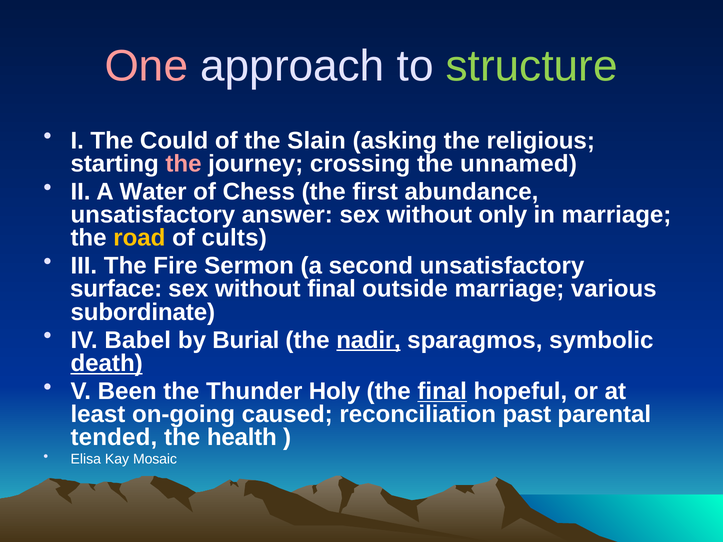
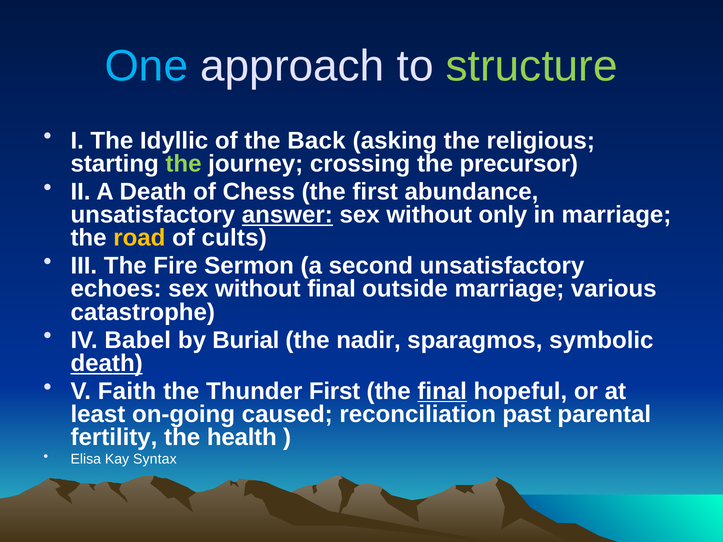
One colour: pink -> light blue (146, 66)
Could: Could -> Idyllic (174, 141)
Slain: Slain -> Back (316, 141)
the colour: pink -> light green (183, 164)
unnamed: unnamed -> precursor (519, 164)
A Water: Water -> Death (153, 192)
answer underline: none -> present (287, 215)
surface: surface -> echoes (116, 289)
subordinate: subordinate -> catastrophe (143, 312)
nadir underline: present -> none (368, 340)
Been: Been -> Faith (127, 391)
Thunder Holy: Holy -> First (335, 391)
tended: tended -> fertility (114, 438)
Mosaic: Mosaic -> Syntax (155, 459)
